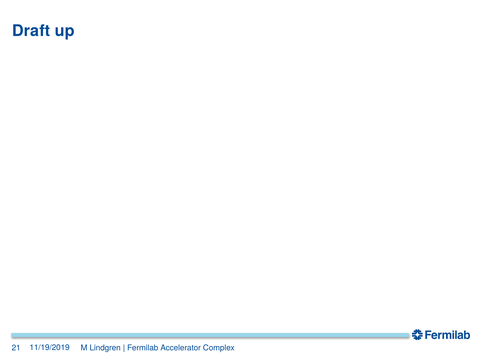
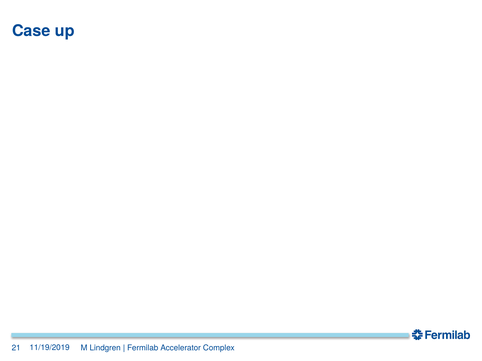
Draft: Draft -> Case (31, 31)
